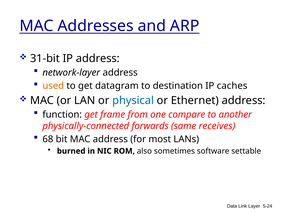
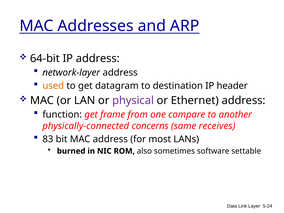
31-bit: 31-bit -> 64-bit (45, 59)
caches: caches -> header (232, 86)
physical colour: blue -> purple (133, 100)
forwards: forwards -> concerns (150, 126)
68: 68 -> 83 (48, 139)
